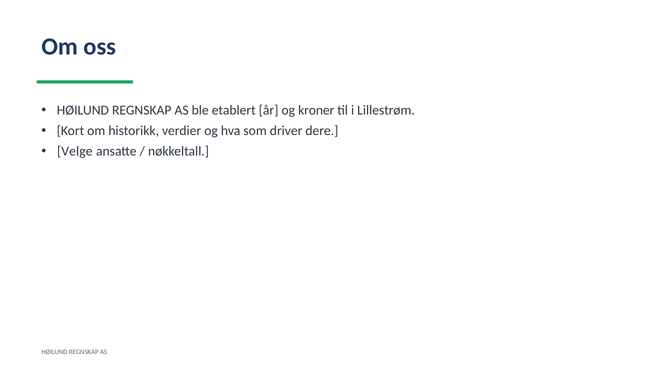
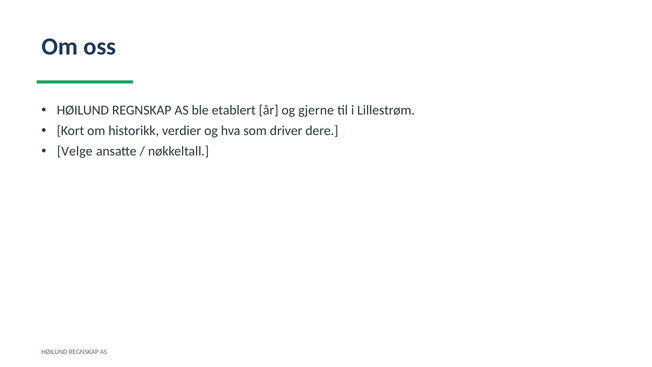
kroner: kroner -> gjerne (316, 110)
